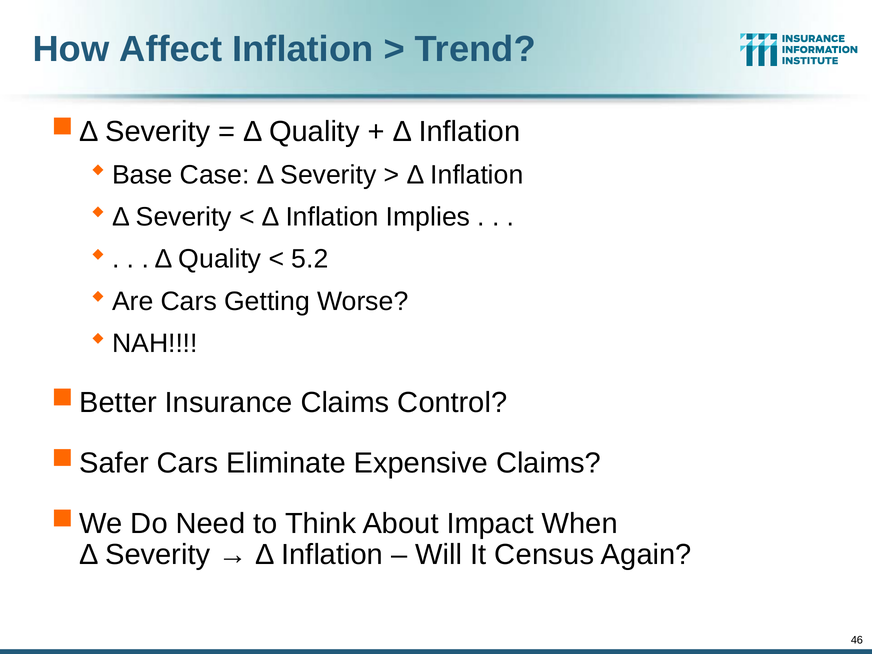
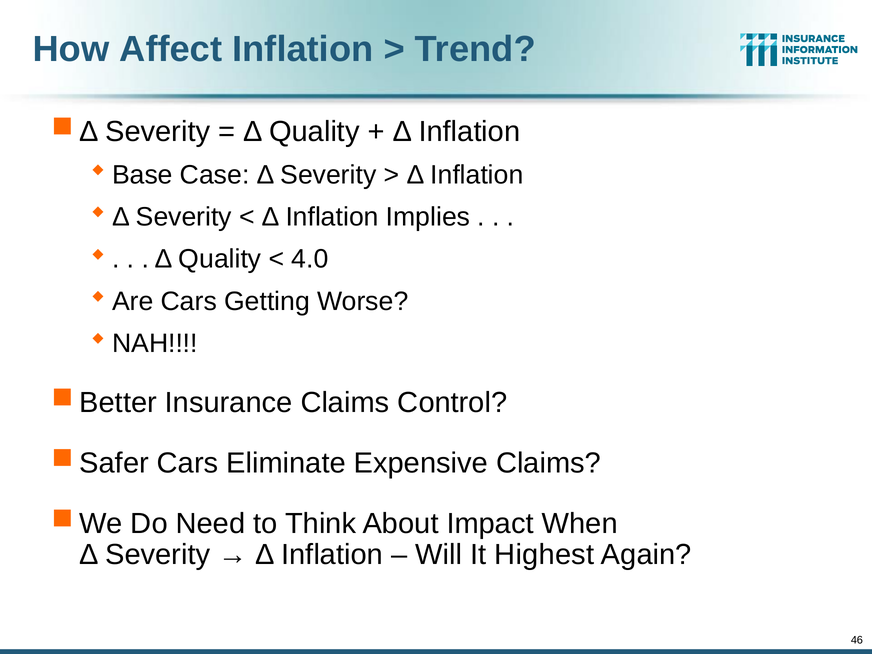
5.2: 5.2 -> 4.0 (310, 259)
Census: Census -> Highest (544, 555)
